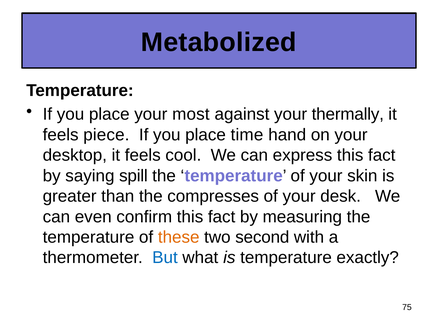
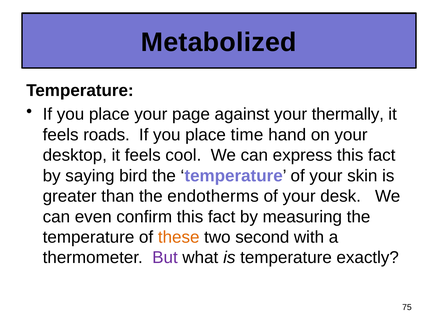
most: most -> page (191, 114)
piece: piece -> roads (106, 135)
spill: spill -> bird (133, 175)
compresses: compresses -> endotherms (213, 196)
But colour: blue -> purple (165, 257)
